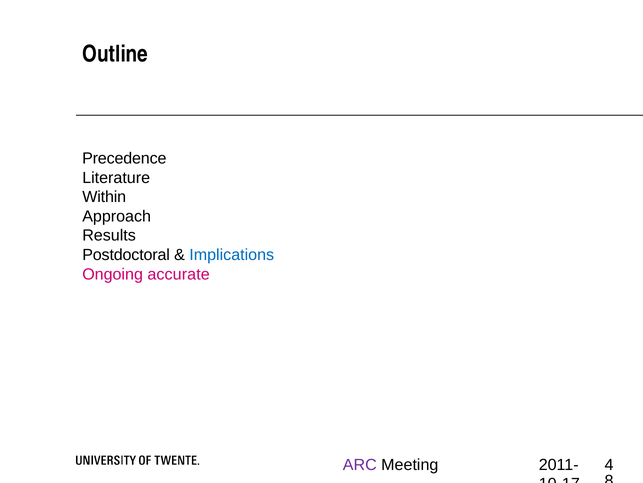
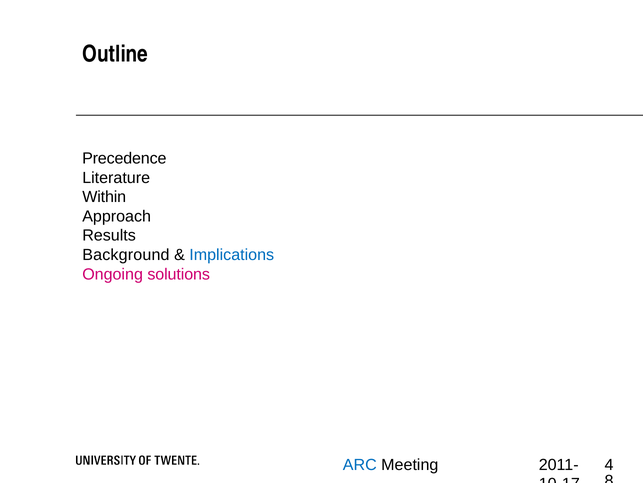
Postdoctoral: Postdoctoral -> Background (126, 255)
accurate: accurate -> solutions (179, 274)
ARC colour: purple -> blue (360, 464)
